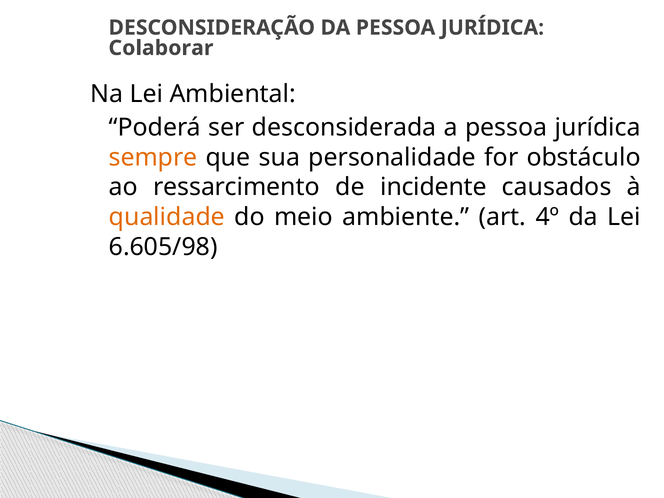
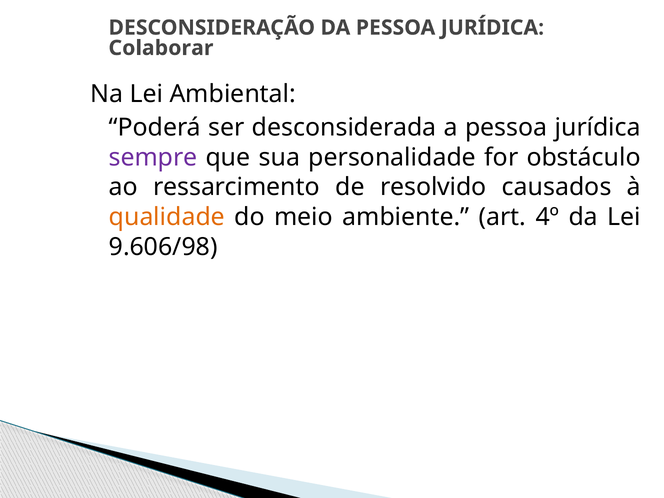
sempre colour: orange -> purple (153, 157)
incidente: incidente -> resolvido (433, 187)
6.605/98: 6.605/98 -> 9.606/98 (163, 247)
